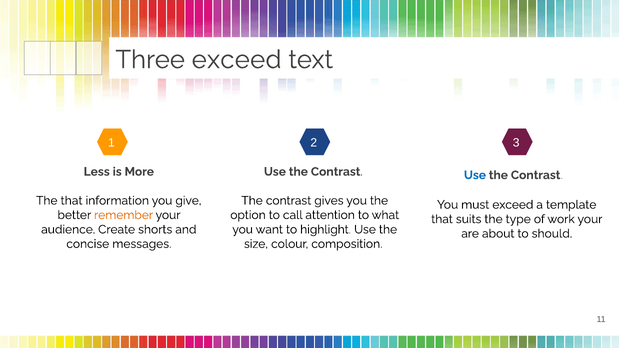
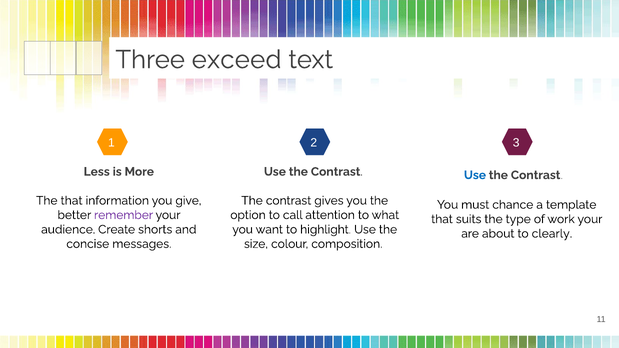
must exceed: exceed -> chance (513, 205)
remember colour: orange -> purple (124, 215)
should: should -> clearly (552, 234)
